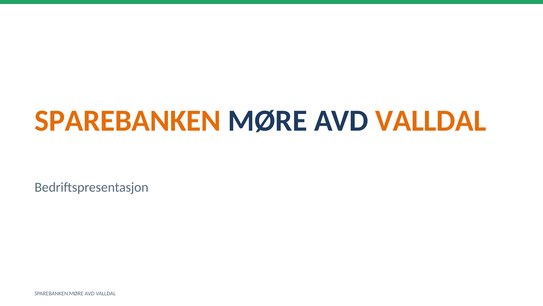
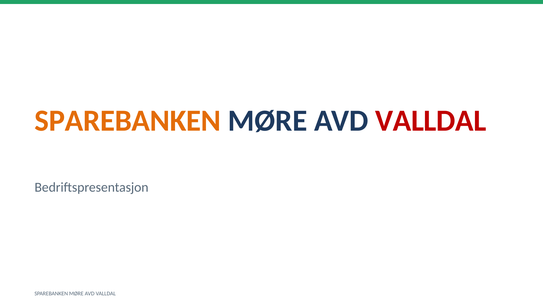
VALLDAL colour: orange -> red (431, 120)
